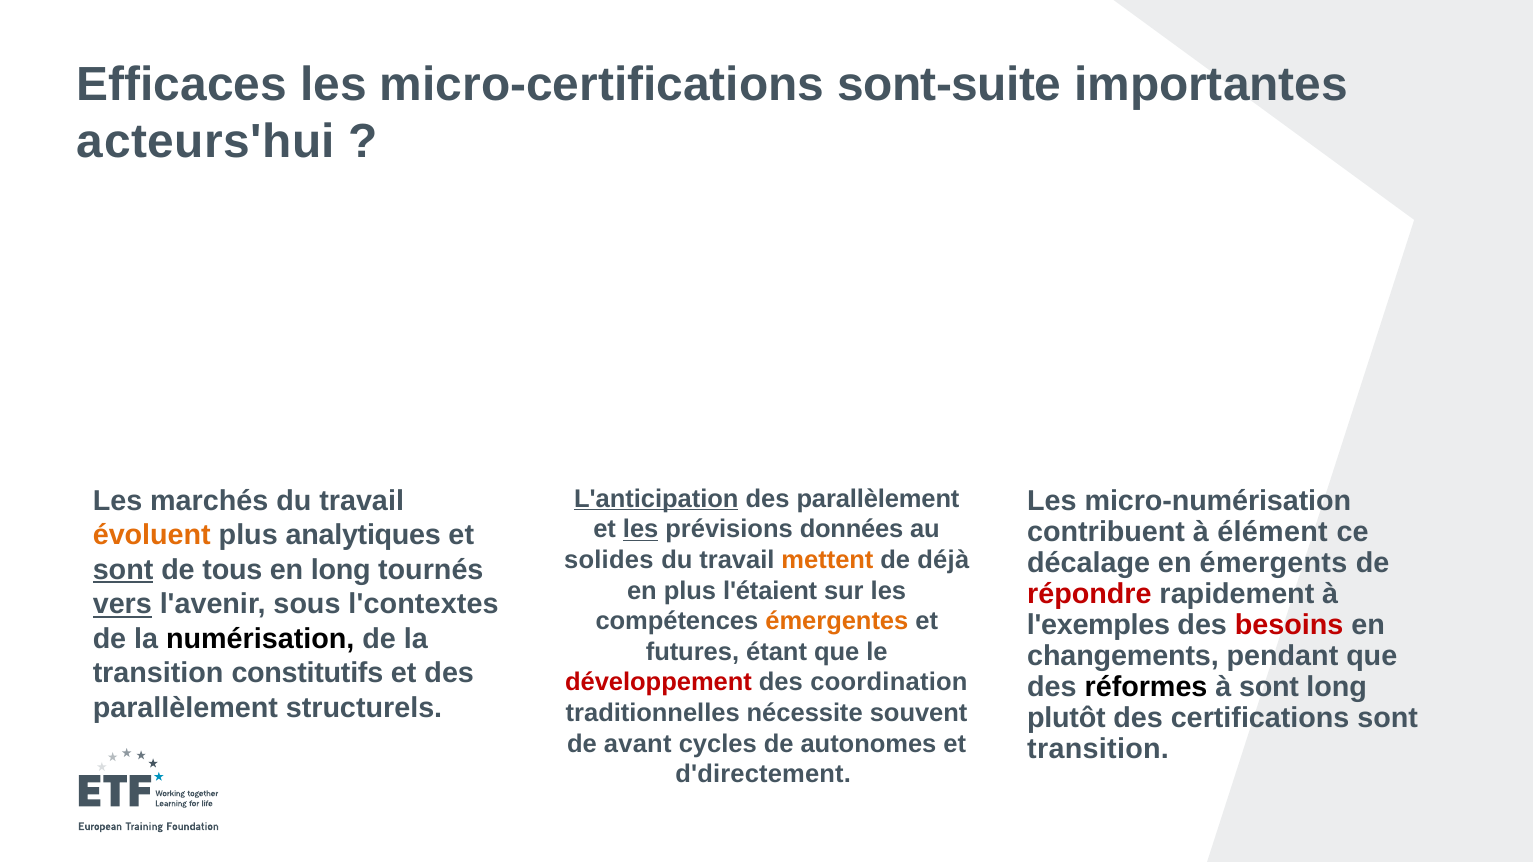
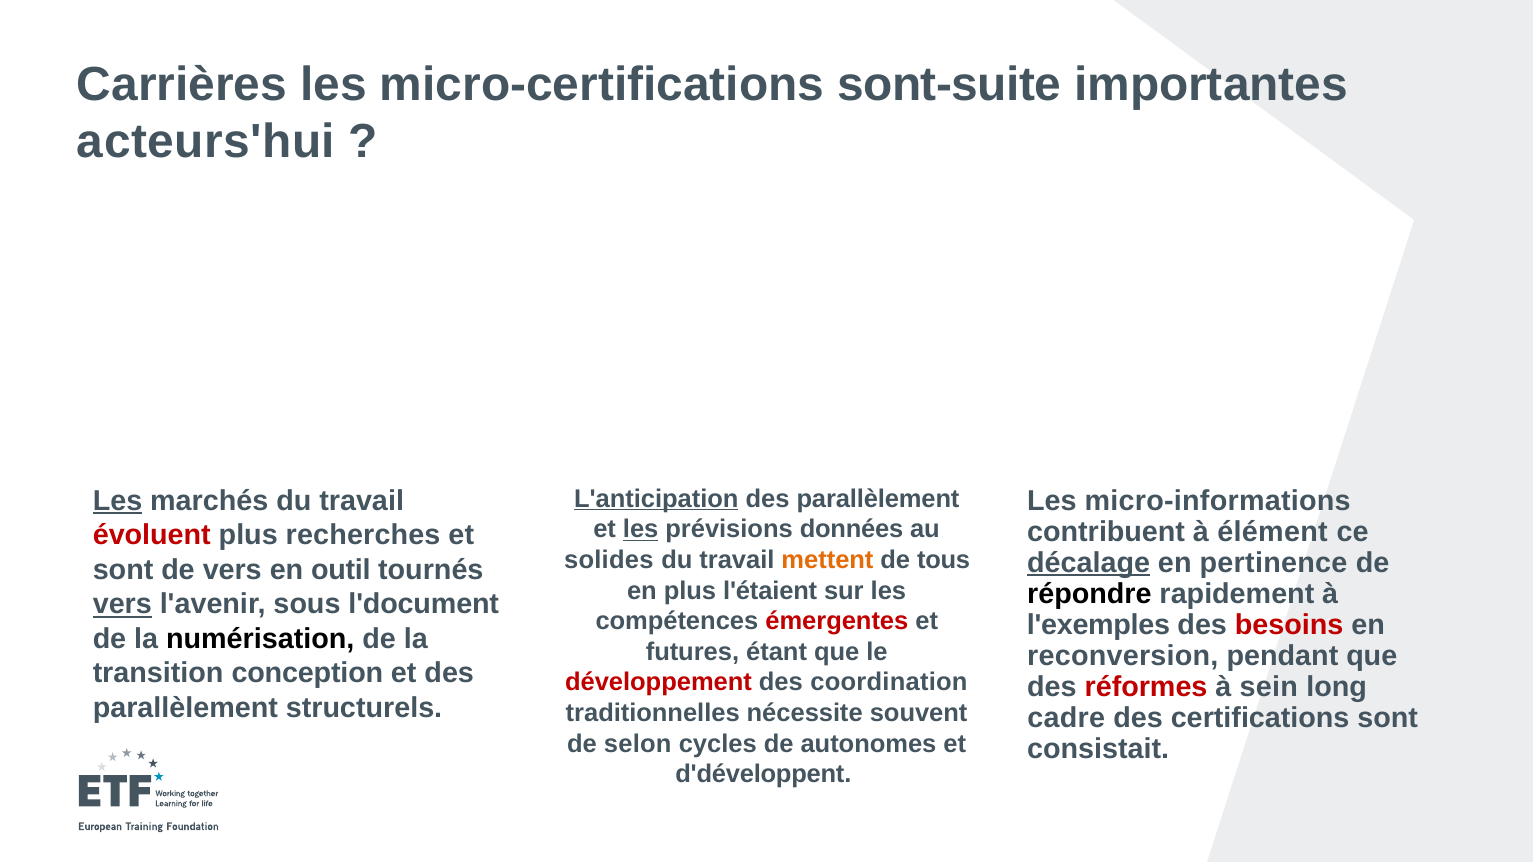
Efficaces: Efficaces -> Carrières (182, 84)
Les underline: none -> present (118, 501)
micro-numérisation: micro-numérisation -> micro-informations (1218, 501)
évoluent colour: orange -> red (152, 536)
analytiques: analytiques -> recherches (363, 536)
déjà: déjà -> tous (944, 560)
décalage underline: none -> present (1089, 563)
émergents: émergents -> pertinence (1274, 563)
sont underline: present -> none (123, 570)
de tous: tous -> vers (232, 570)
en long: long -> outil (341, 570)
répondre colour: red -> black (1089, 594)
l'contextes: l'contextes -> l'document (424, 605)
émergentes colour: orange -> red (837, 621)
changements: changements -> reconversion (1123, 656)
constitutifs: constitutifs -> conception (307, 674)
réformes colour: black -> red (1146, 687)
à sont: sont -> sein (1269, 687)
plutôt: plutôt -> cadre (1066, 718)
avant: avant -> selon (638, 744)
transition: transition -> consistait (1098, 749)
d'directement: d'directement -> d'développent (763, 775)
